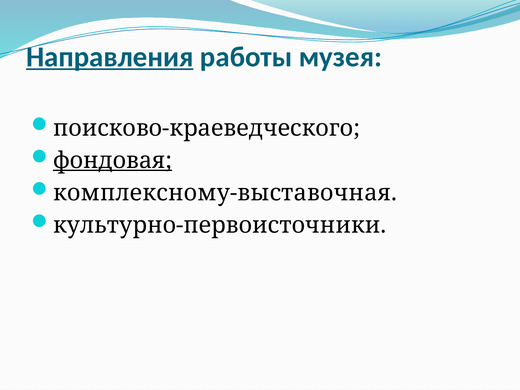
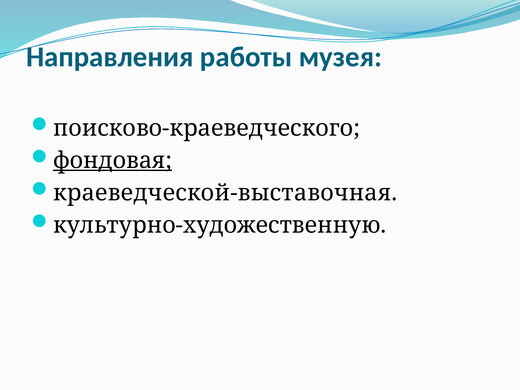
Направления underline: present -> none (110, 57)
комплексному-выставочная: комплексному-выставочная -> краеведческой-выставочная (225, 193)
культурно-первоисточники: культурно-первоисточники -> культурно-художественную (220, 225)
